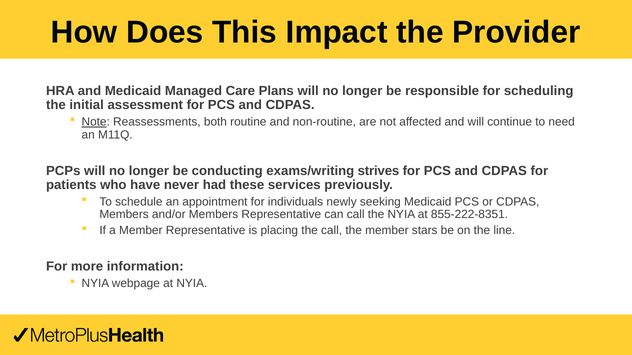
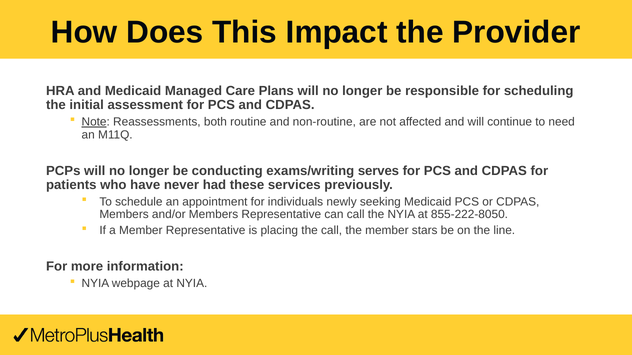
strives: strives -> serves (378, 171)
855-222-8351: 855-222-8351 -> 855-222-8050 (469, 215)
